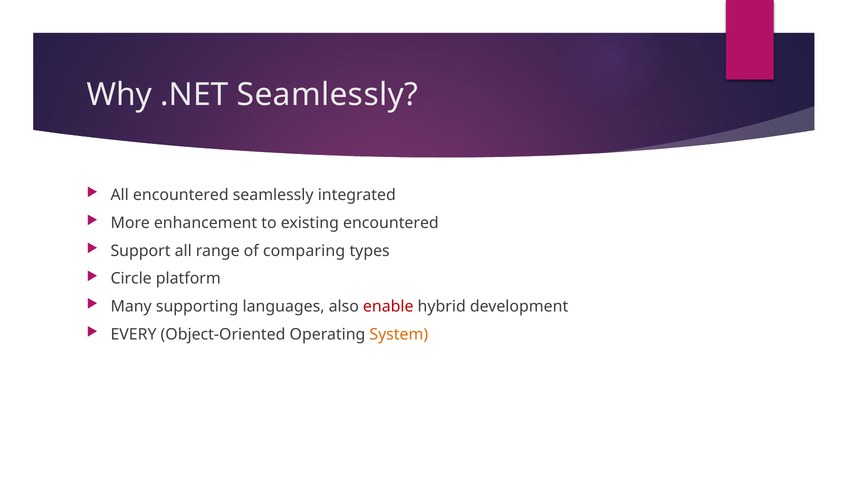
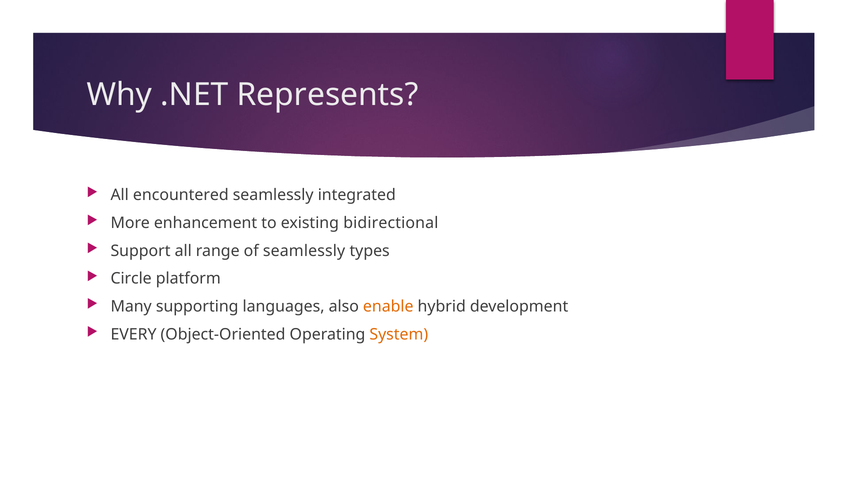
.NET Seamlessly: Seamlessly -> Represents (328, 95)
existing encountered: encountered -> bidirectional (391, 223)
of comparing: comparing -> seamlessly (304, 251)
enable colour: red -> orange (388, 307)
